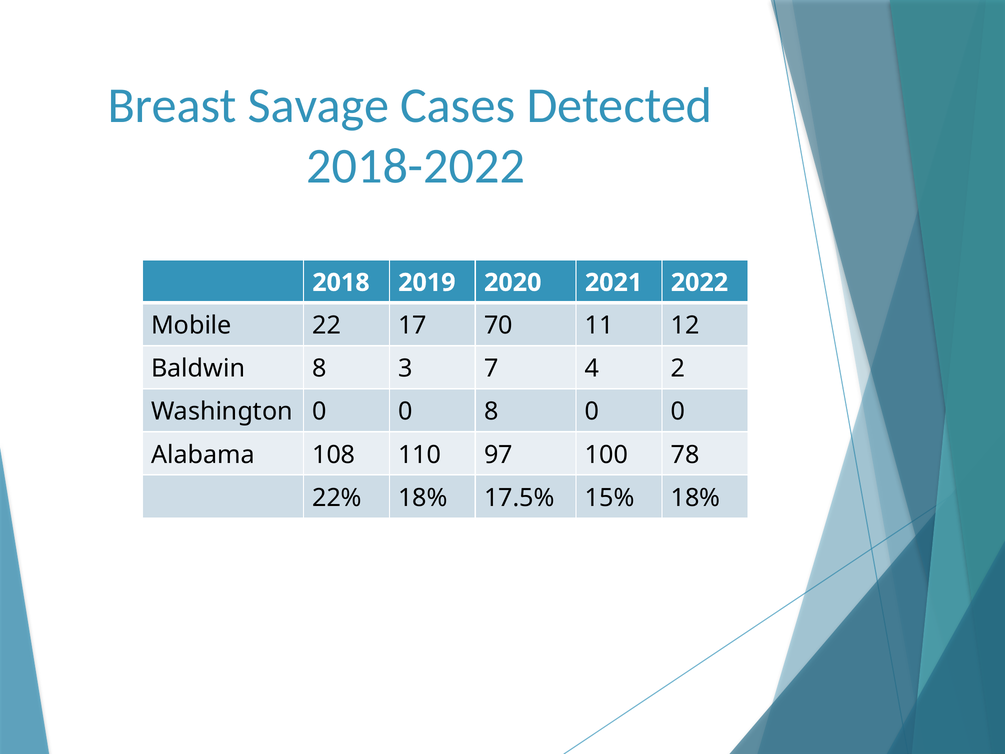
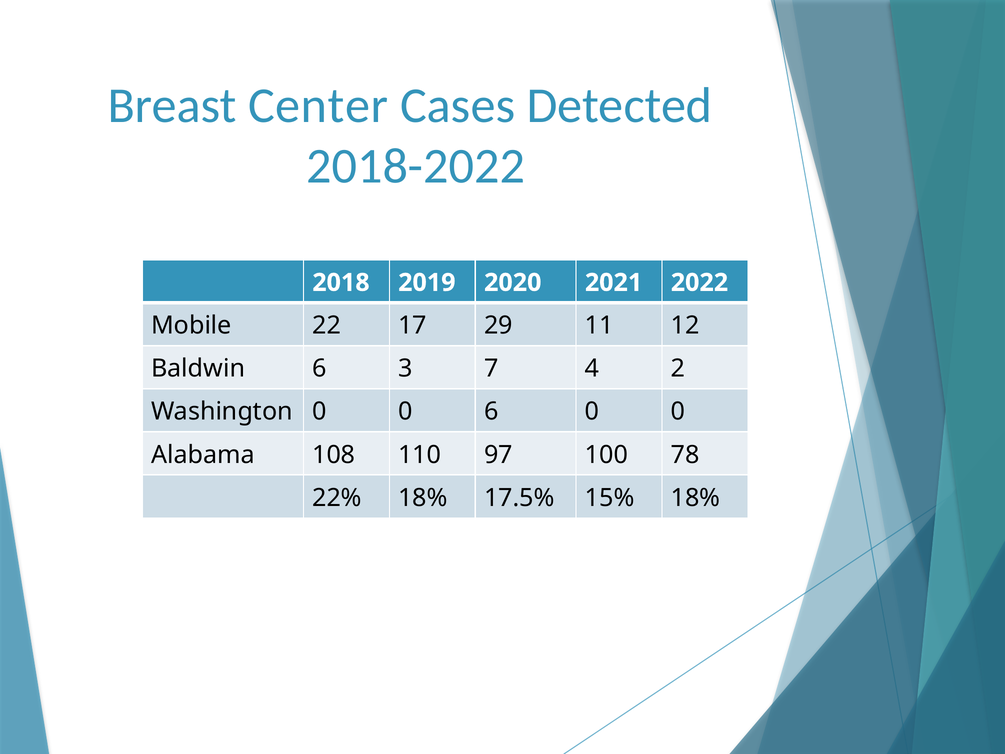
Savage: Savage -> Center (318, 106)
70: 70 -> 29 (498, 326)
Baldwin 8: 8 -> 6 (319, 369)
0 8: 8 -> 6 (491, 412)
